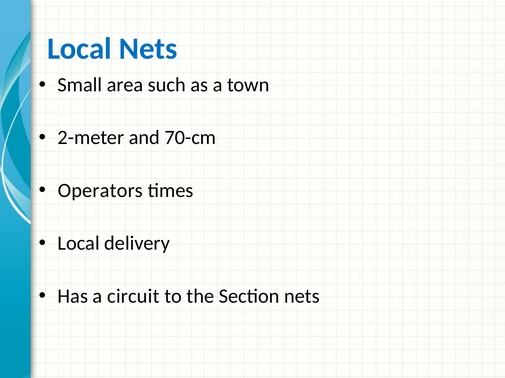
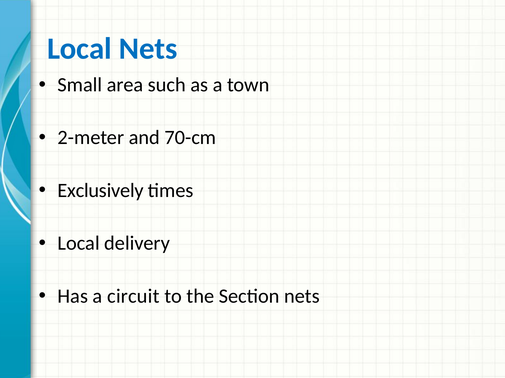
Operators: Operators -> Exclusively (101, 191)
